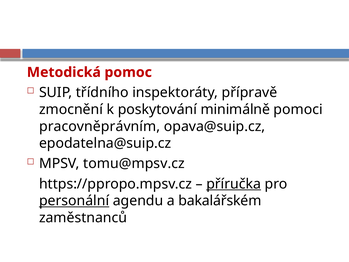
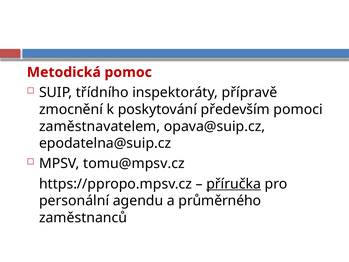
minimálně: minimálně -> především (235, 109)
pracovněprávním: pracovněprávním -> zaměstnavatelem (100, 126)
personální underline: present -> none (74, 201)
bakalářském: bakalářském -> průměrného (220, 201)
